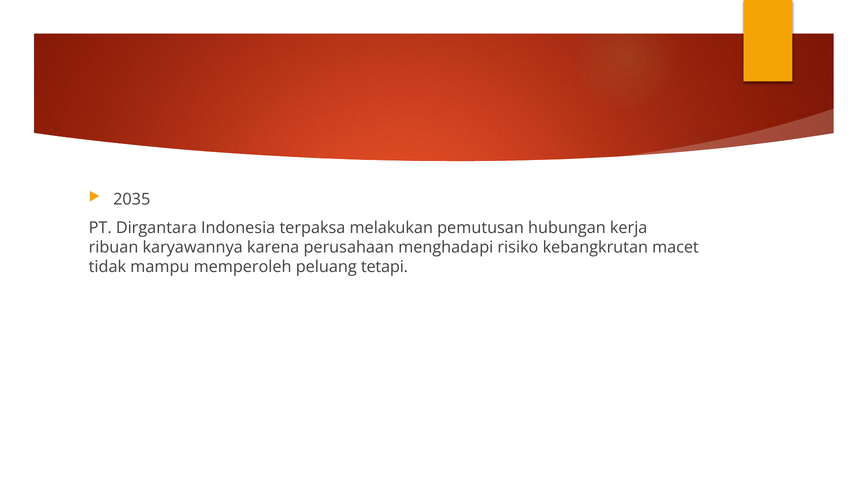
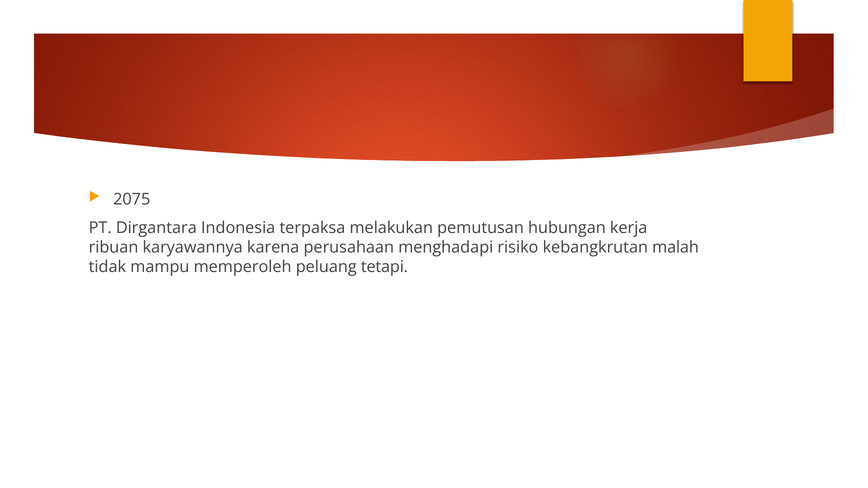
2035: 2035 -> 2075 (132, 200)
macet: macet -> malah (676, 248)
